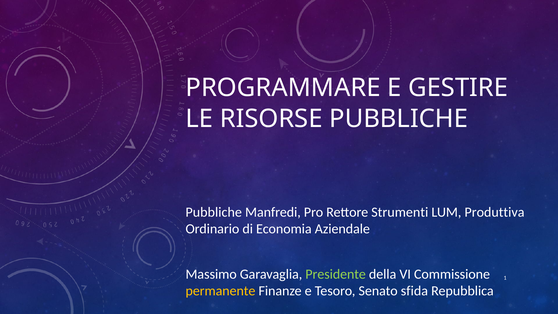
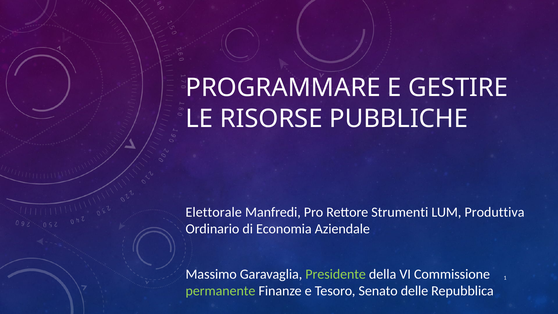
Pubbliche: Pubbliche -> Elettorale (214, 212)
permanente colour: yellow -> light green (220, 291)
sfida: sfida -> delle (414, 291)
